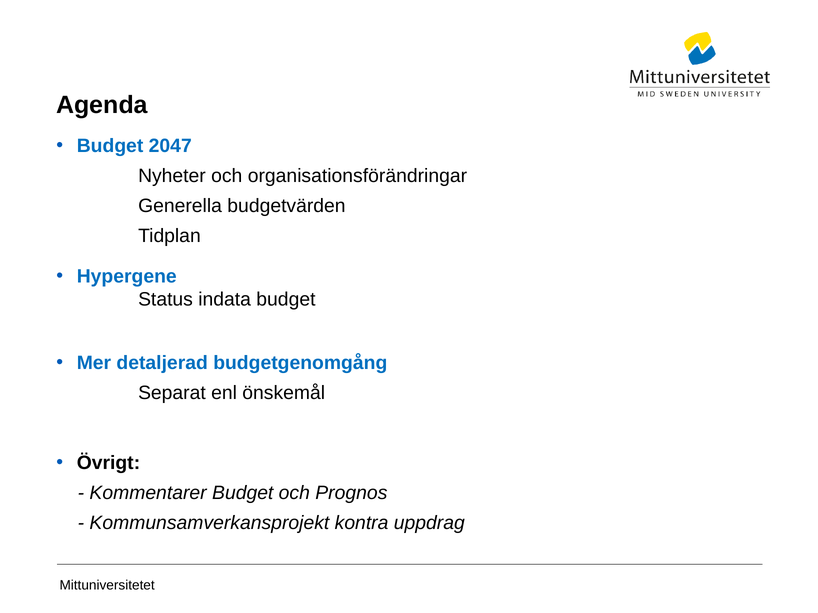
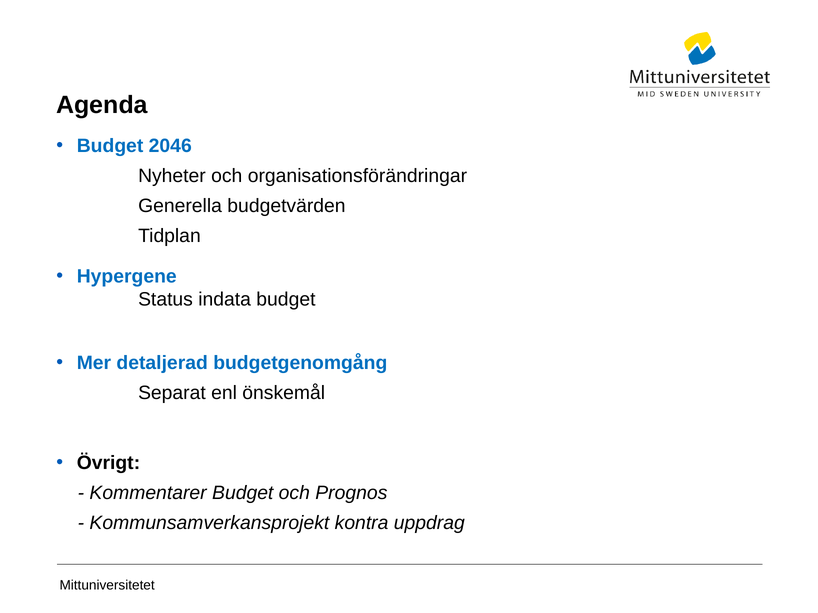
2047: 2047 -> 2046 (170, 146)
